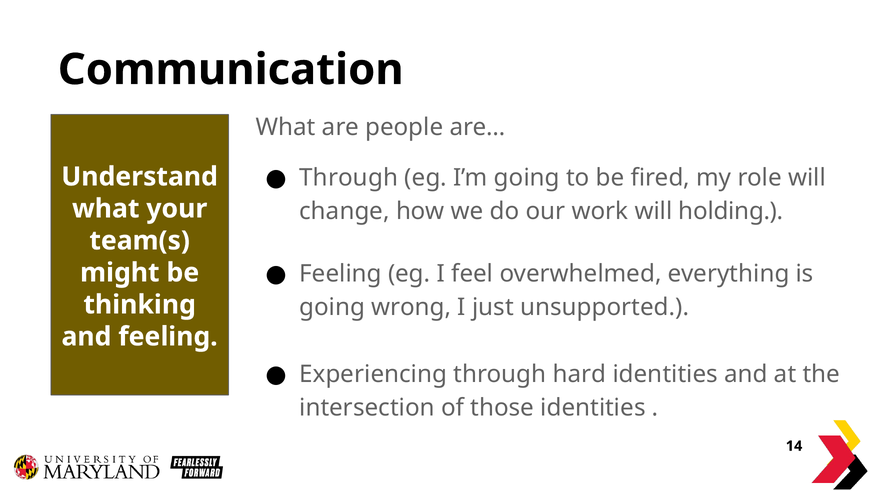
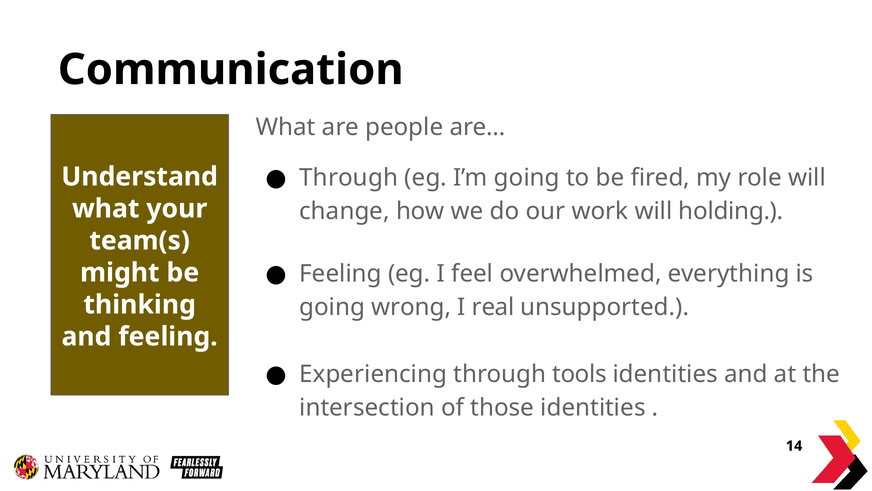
just: just -> real (493, 307)
hard: hard -> tools (580, 374)
